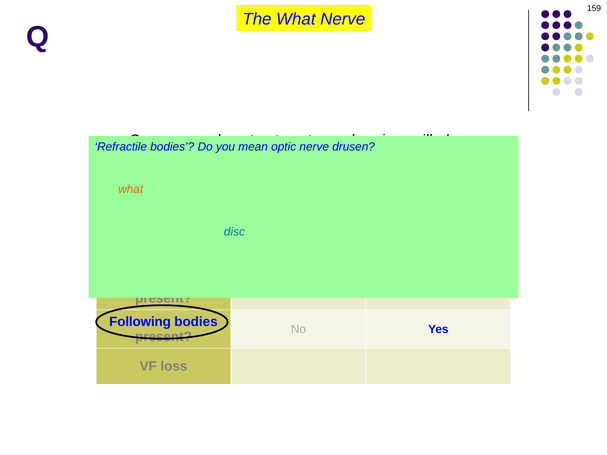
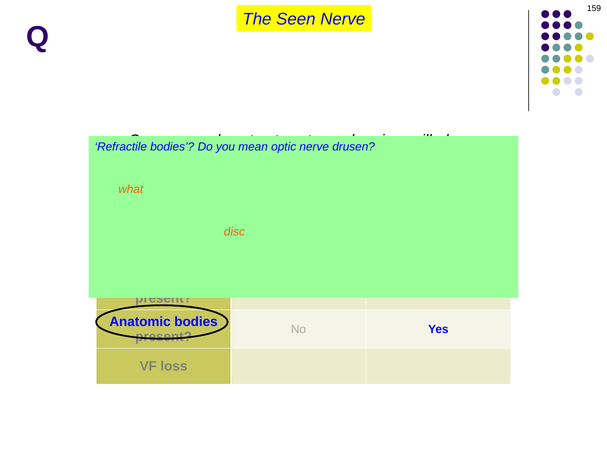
The What: What -> Seen (296, 19)
disc colour: blue -> orange (234, 232)
Following: Following -> Anatomic (140, 322)
